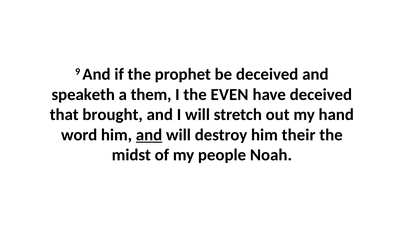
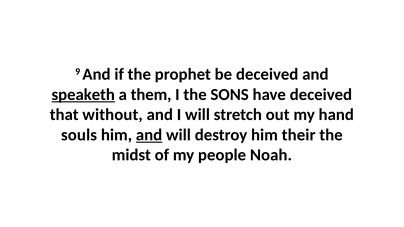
speaketh underline: none -> present (83, 95)
EVEN: EVEN -> SONS (230, 95)
brought: brought -> without (113, 115)
word: word -> souls (79, 135)
